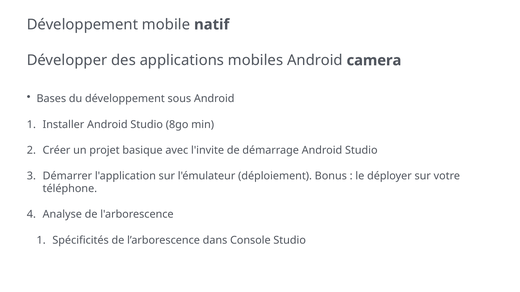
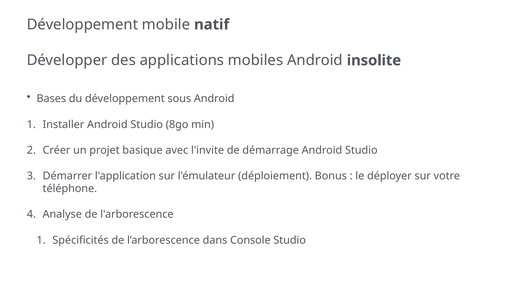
camera: camera -> insolite (374, 61)
